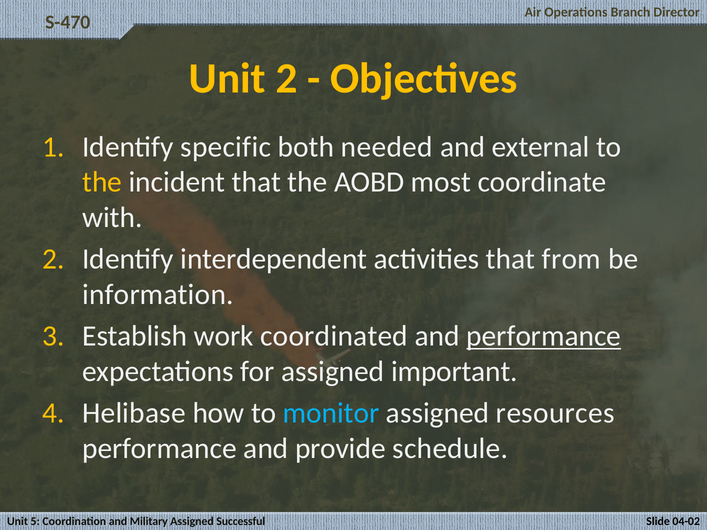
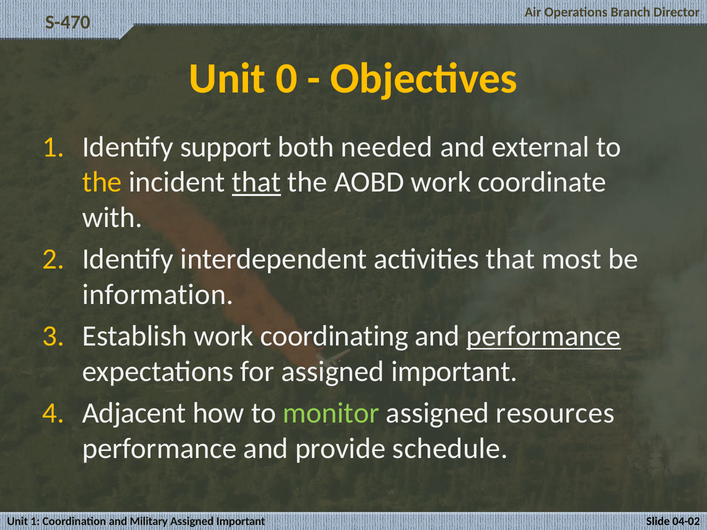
Unit 2: 2 -> 0 (286, 78)
specific: specific -> support (226, 147)
that underline: none -> present (256, 182)
AOBD most: most -> work (441, 182)
from: from -> most (572, 259)
coordinated: coordinated -> coordinating (334, 336)
Helibase: Helibase -> Adjacent (134, 413)
monitor colour: light blue -> light green (331, 413)
Unit 5: 5 -> 1 (35, 522)
Successful: Successful -> Important (241, 522)
